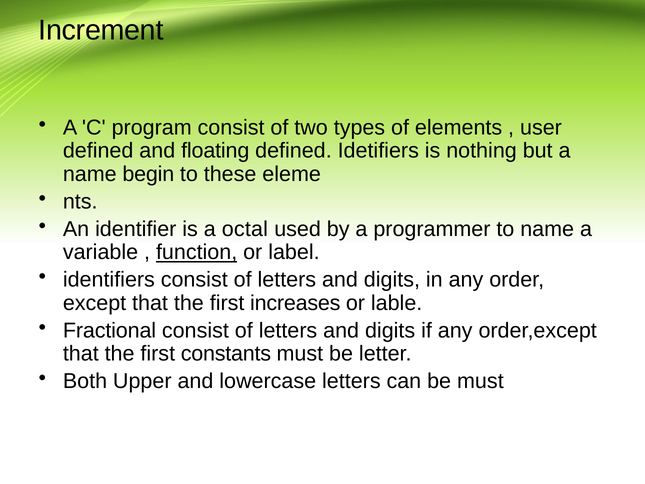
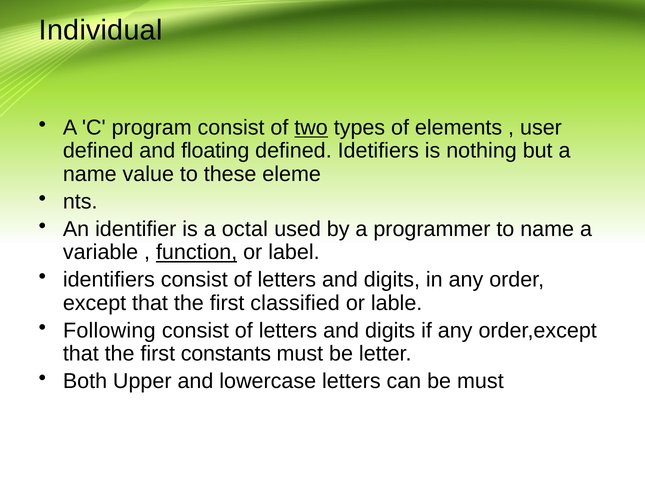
Increment: Increment -> Individual (101, 30)
two underline: none -> present (311, 128)
begin: begin -> value (148, 174)
increases: increases -> classified (295, 303)
Fractional: Fractional -> Following (109, 330)
